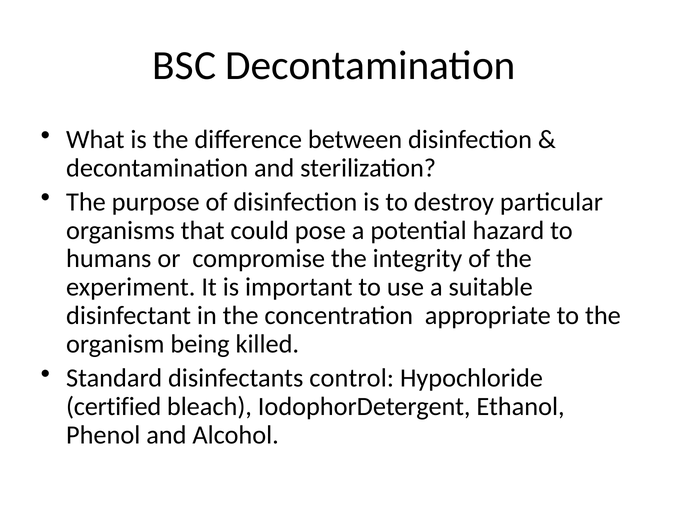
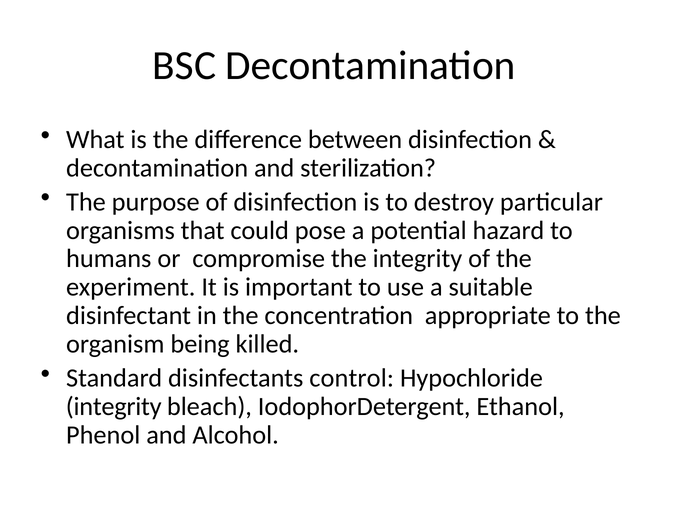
certified: certified -> integrity (114, 407)
